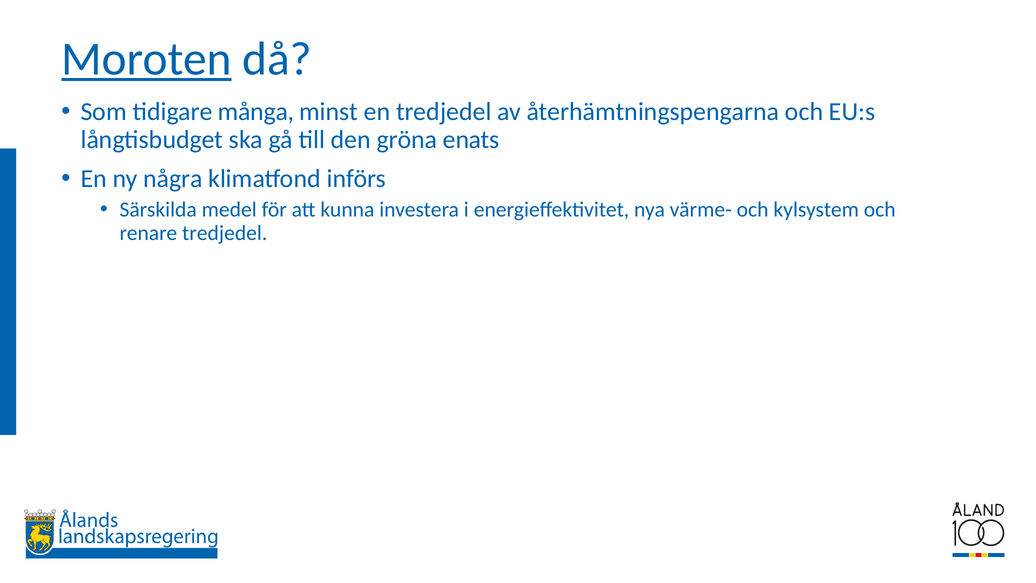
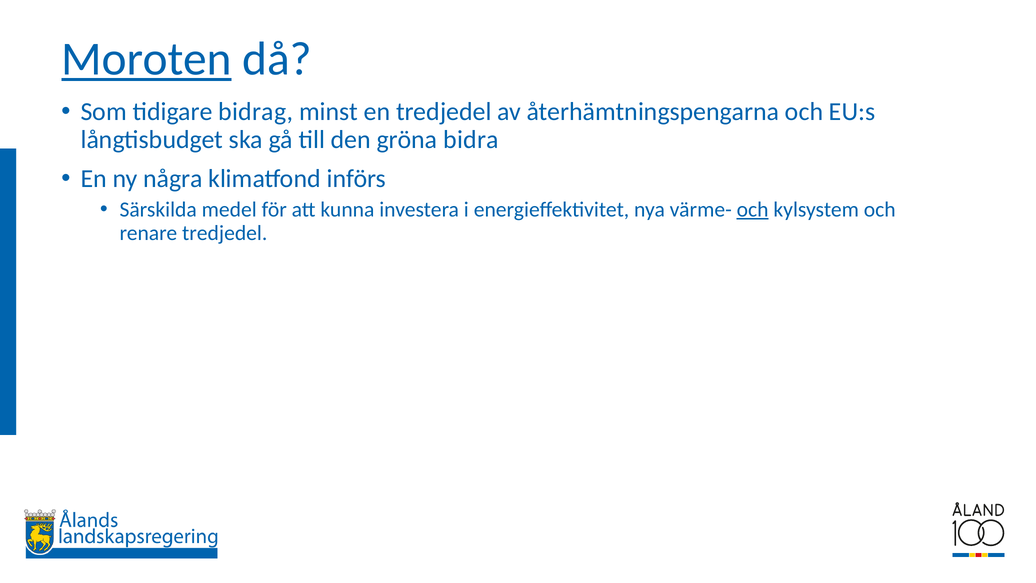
många: många -> bidrag (256, 112)
enats: enats -> bidra (471, 140)
och underline: none -> present (753, 209)
